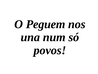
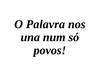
Peguem: Peguem -> Palavra (45, 24)
